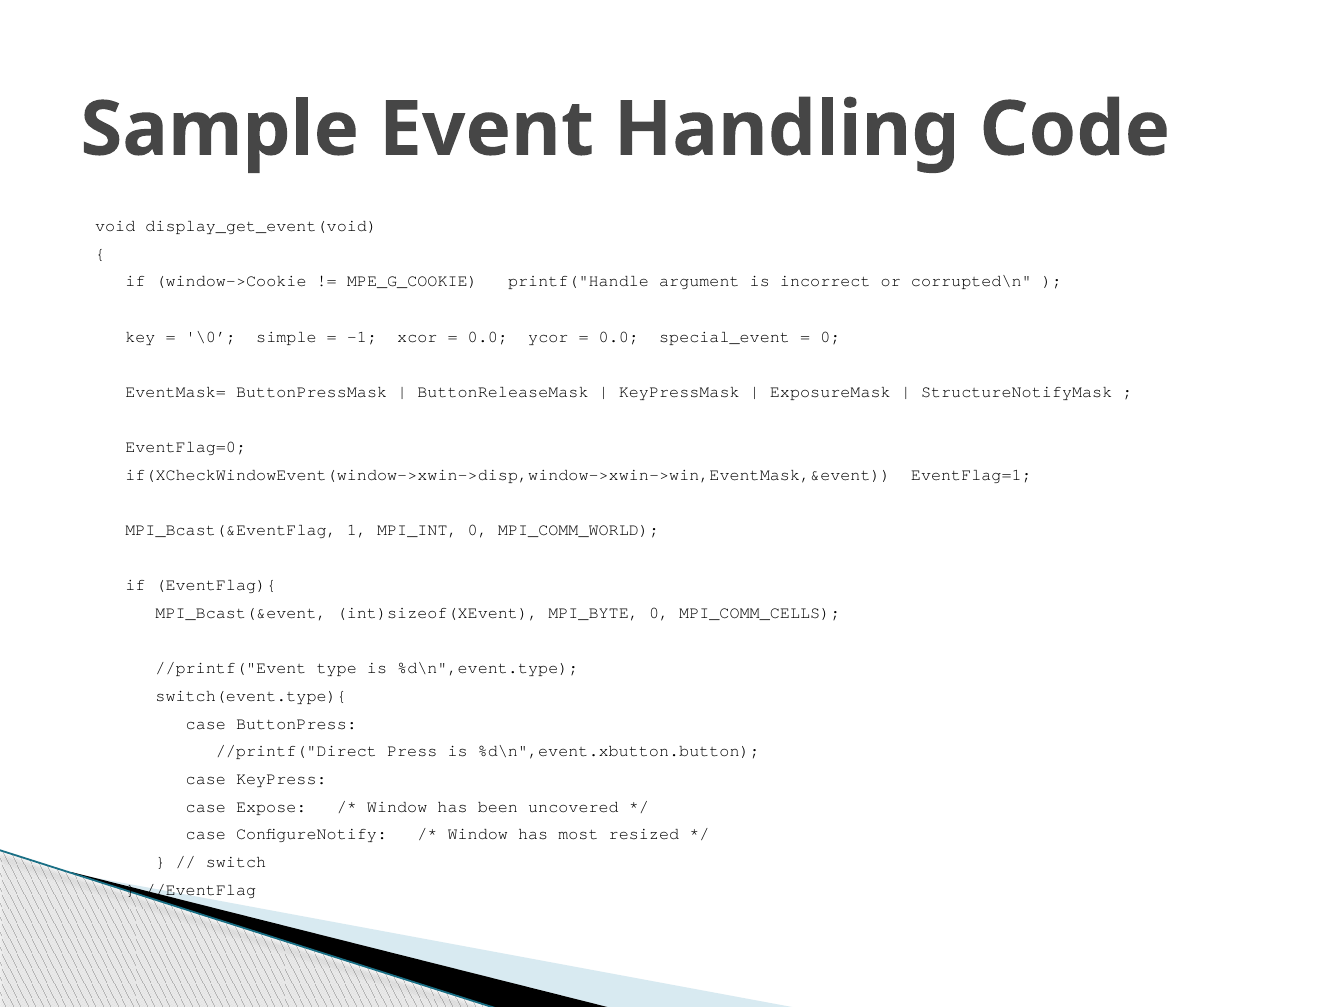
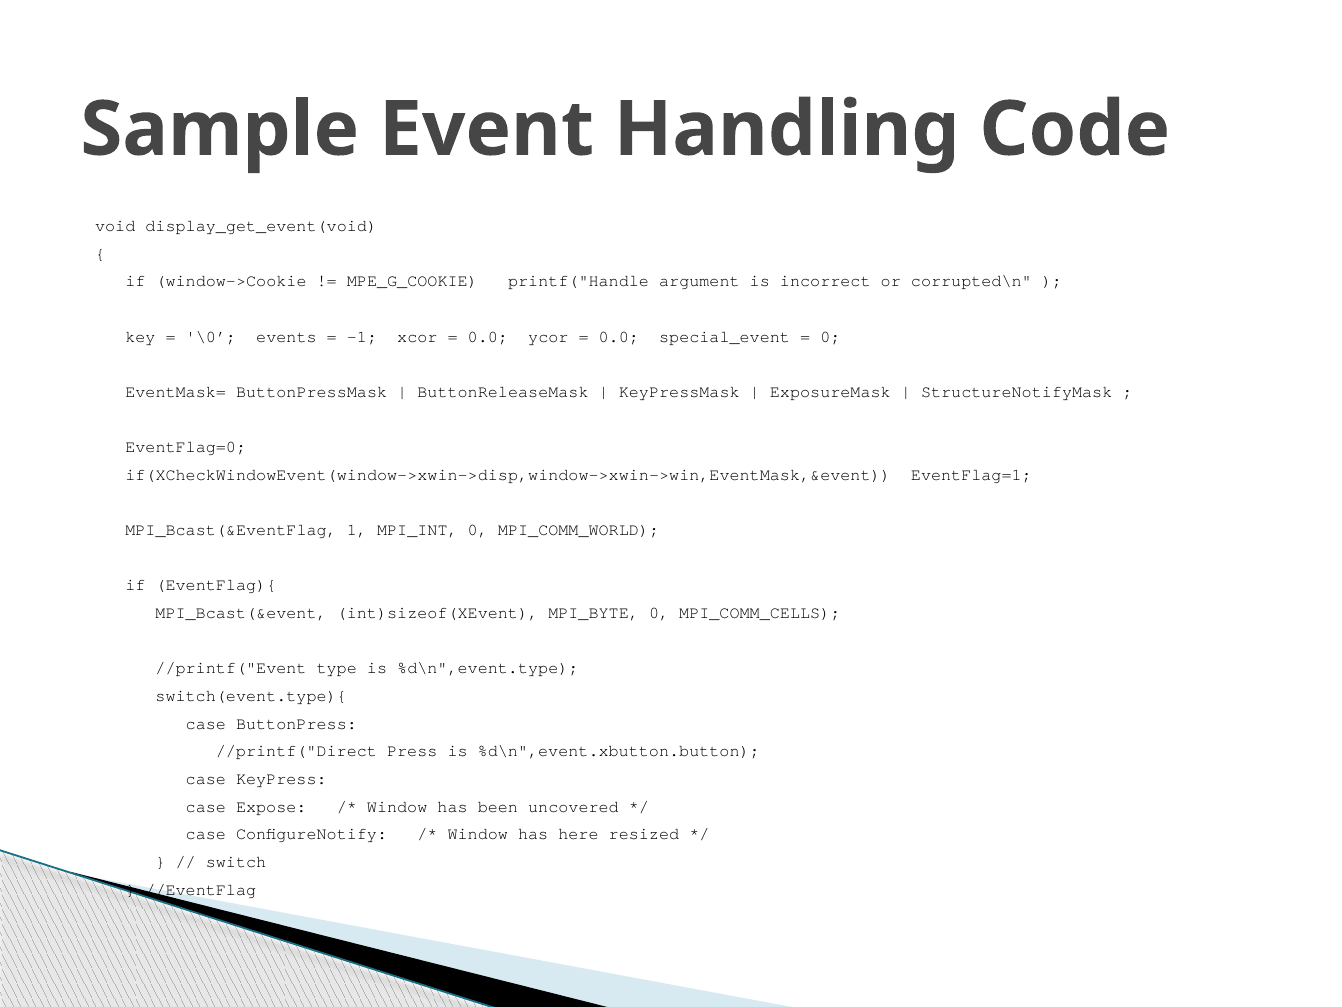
simple: simple -> events (286, 336)
most: most -> here (579, 834)
